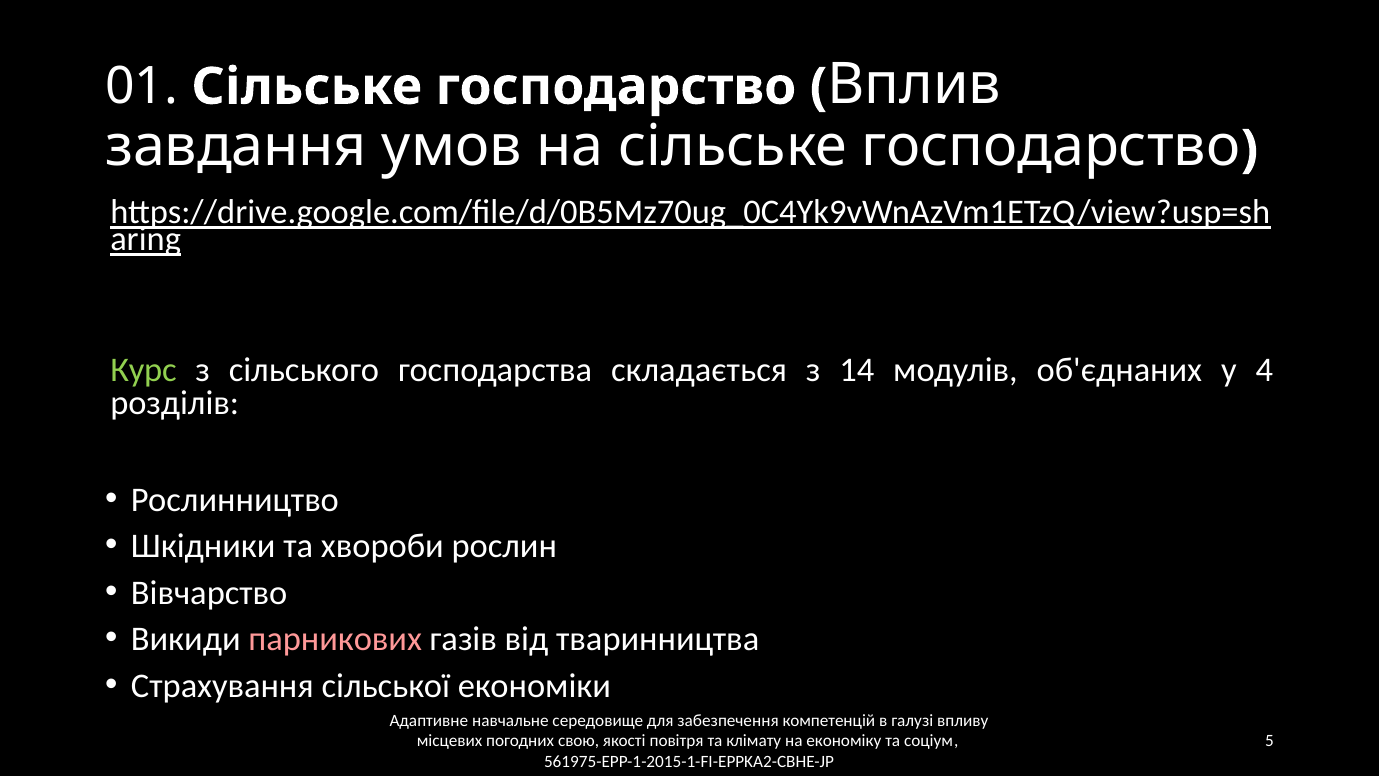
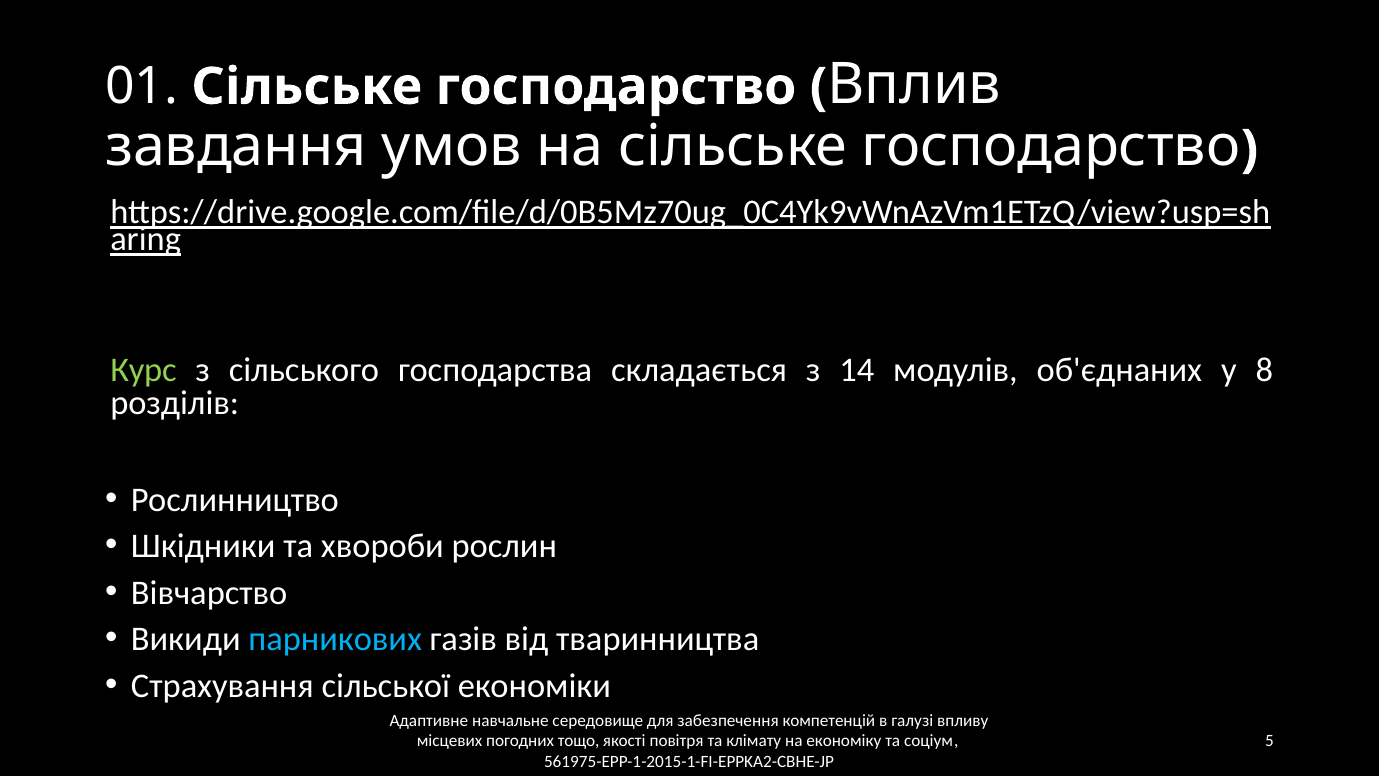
4: 4 -> 8 (1264, 370)
парникових colour: pink -> light blue (335, 639)
свою: свою -> тощо (579, 741)
